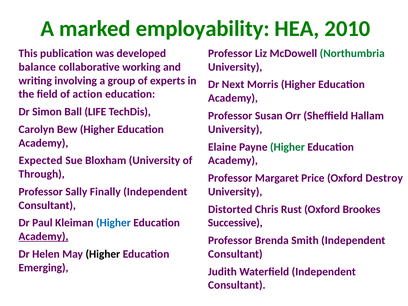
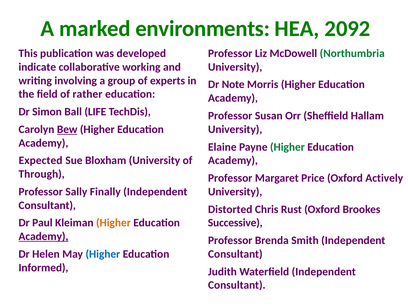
employability: employability -> environments (203, 29)
2010: 2010 -> 2092 (347, 29)
balance: balance -> indicate (37, 67)
Next: Next -> Note (233, 85)
action: action -> rather (87, 94)
Bew underline: none -> present (67, 129)
Destroy: Destroy -> Actively (384, 178)
Higher colour: blue -> orange (113, 223)
Higher colour: black -> blue (103, 254)
Emerging: Emerging -> Informed (43, 268)
